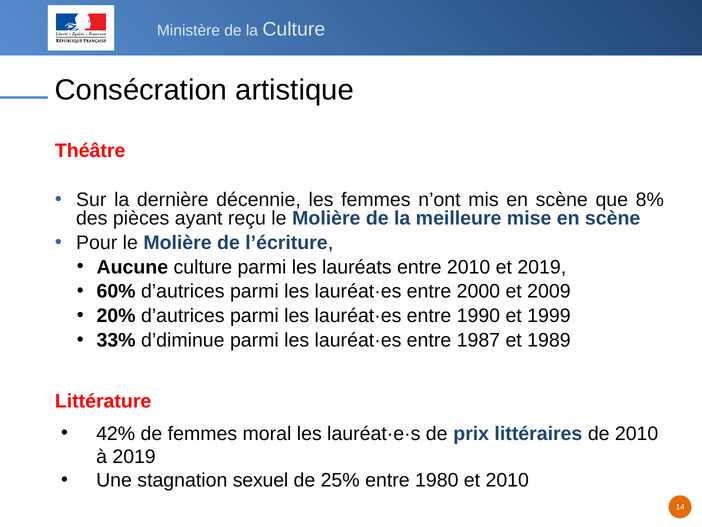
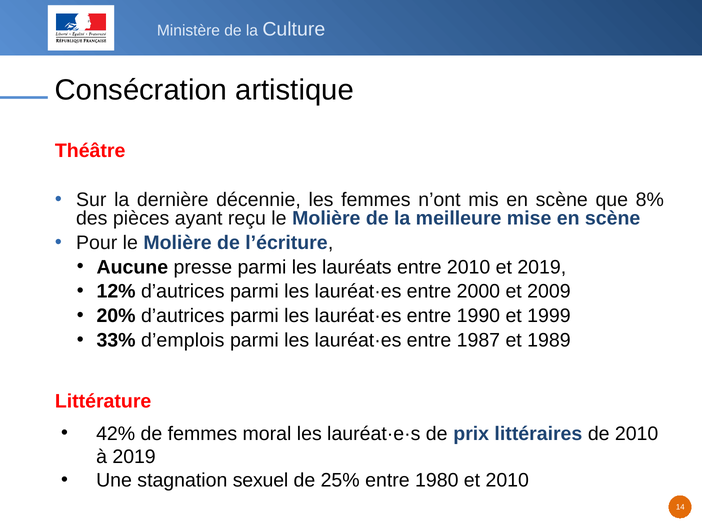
Aucune culture: culture -> presse (203, 267)
60%: 60% -> 12% (116, 291)
d’diminue: d’diminue -> d’emplois (183, 340)
